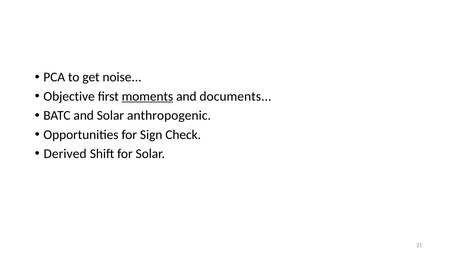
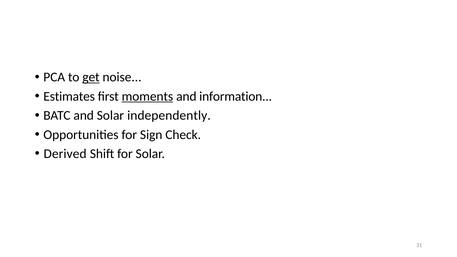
get underline: none -> present (91, 77)
Objective: Objective -> Estimates (69, 96)
documents: documents -> information (236, 96)
anthropogenic: anthropogenic -> independently (169, 116)
